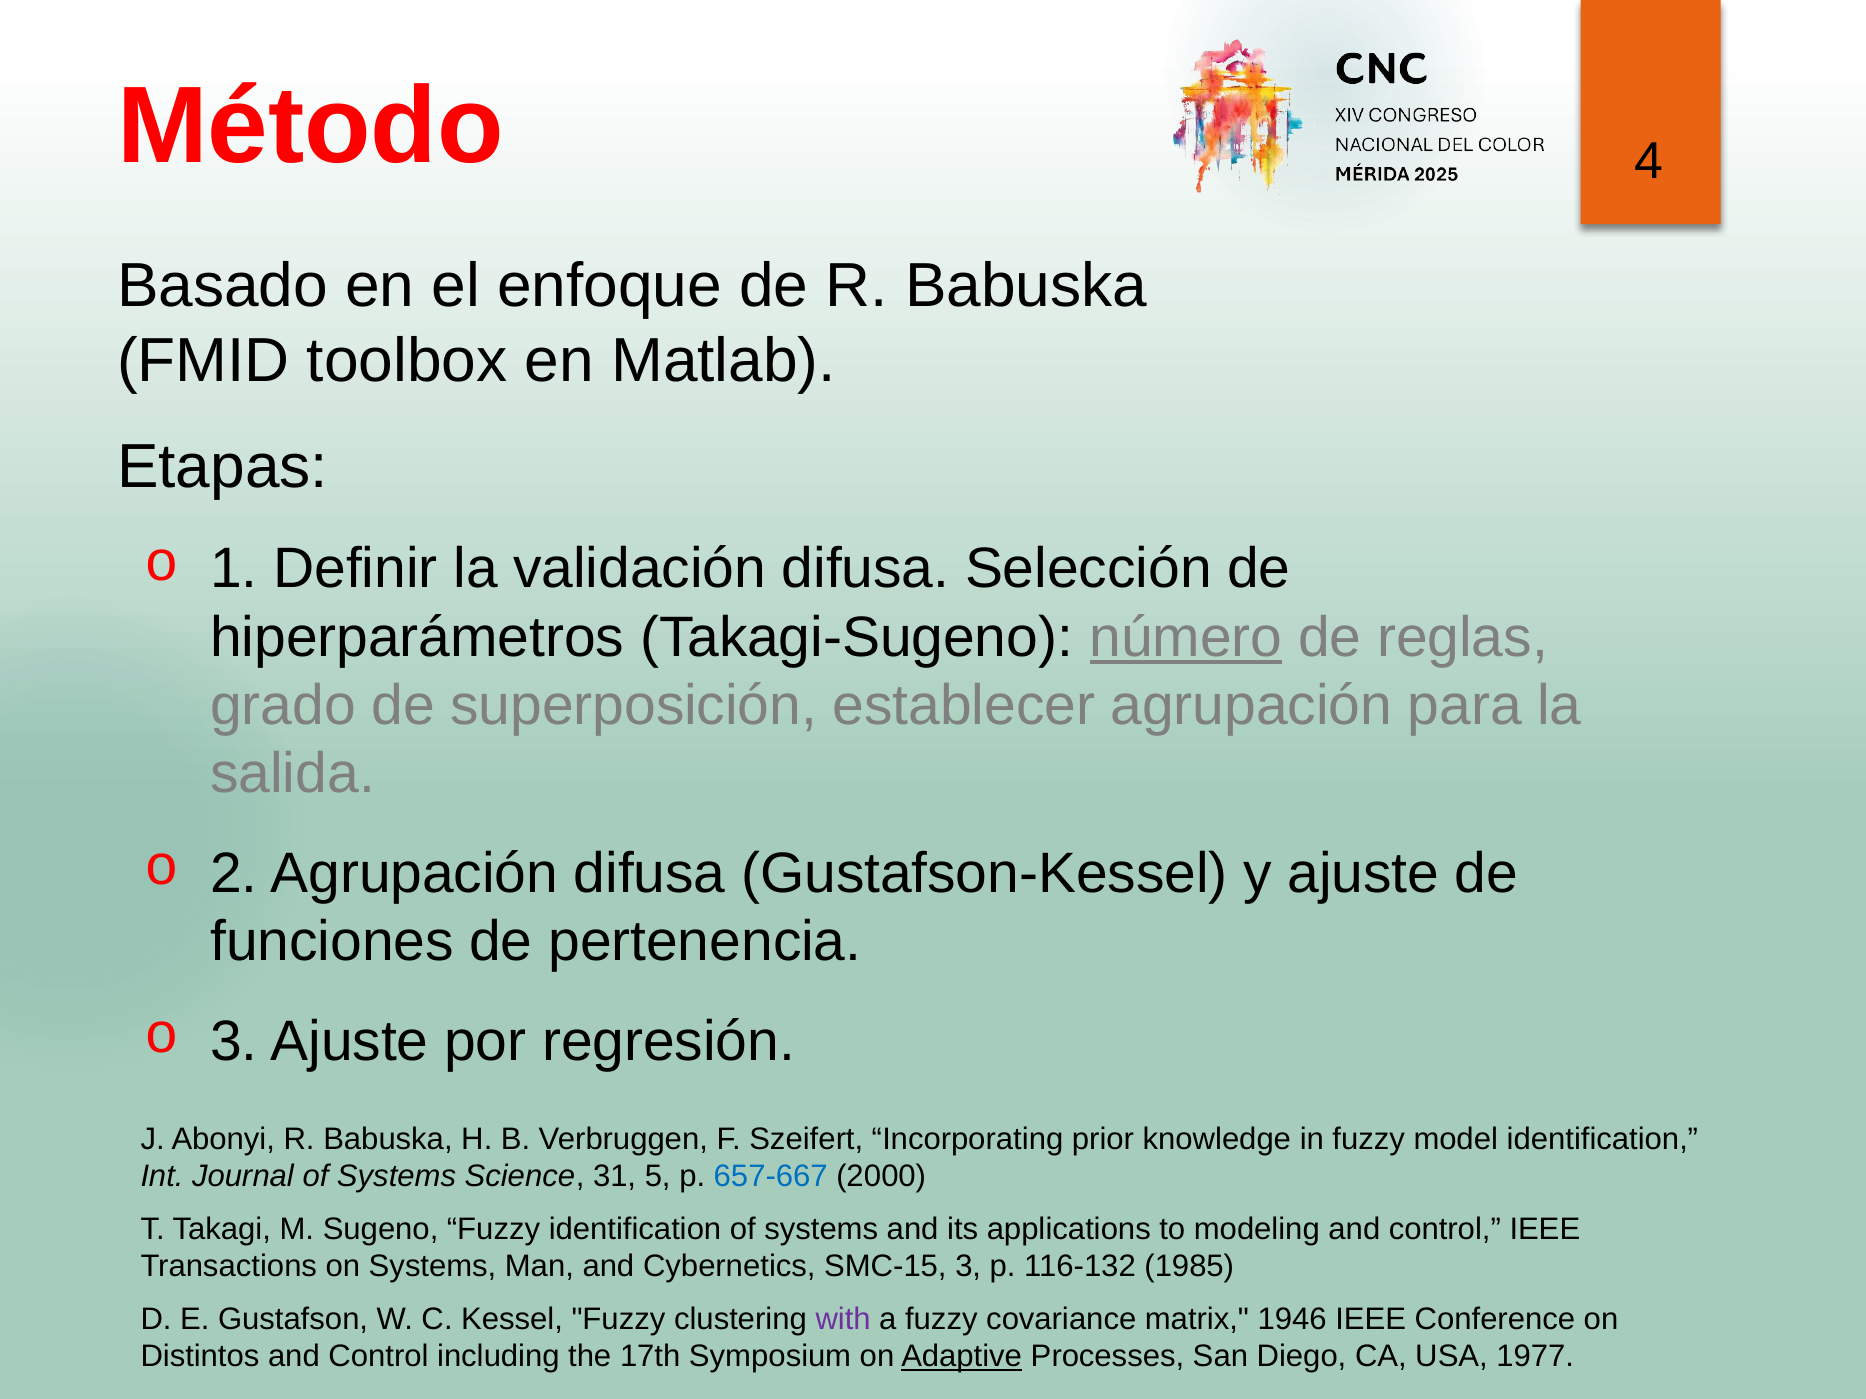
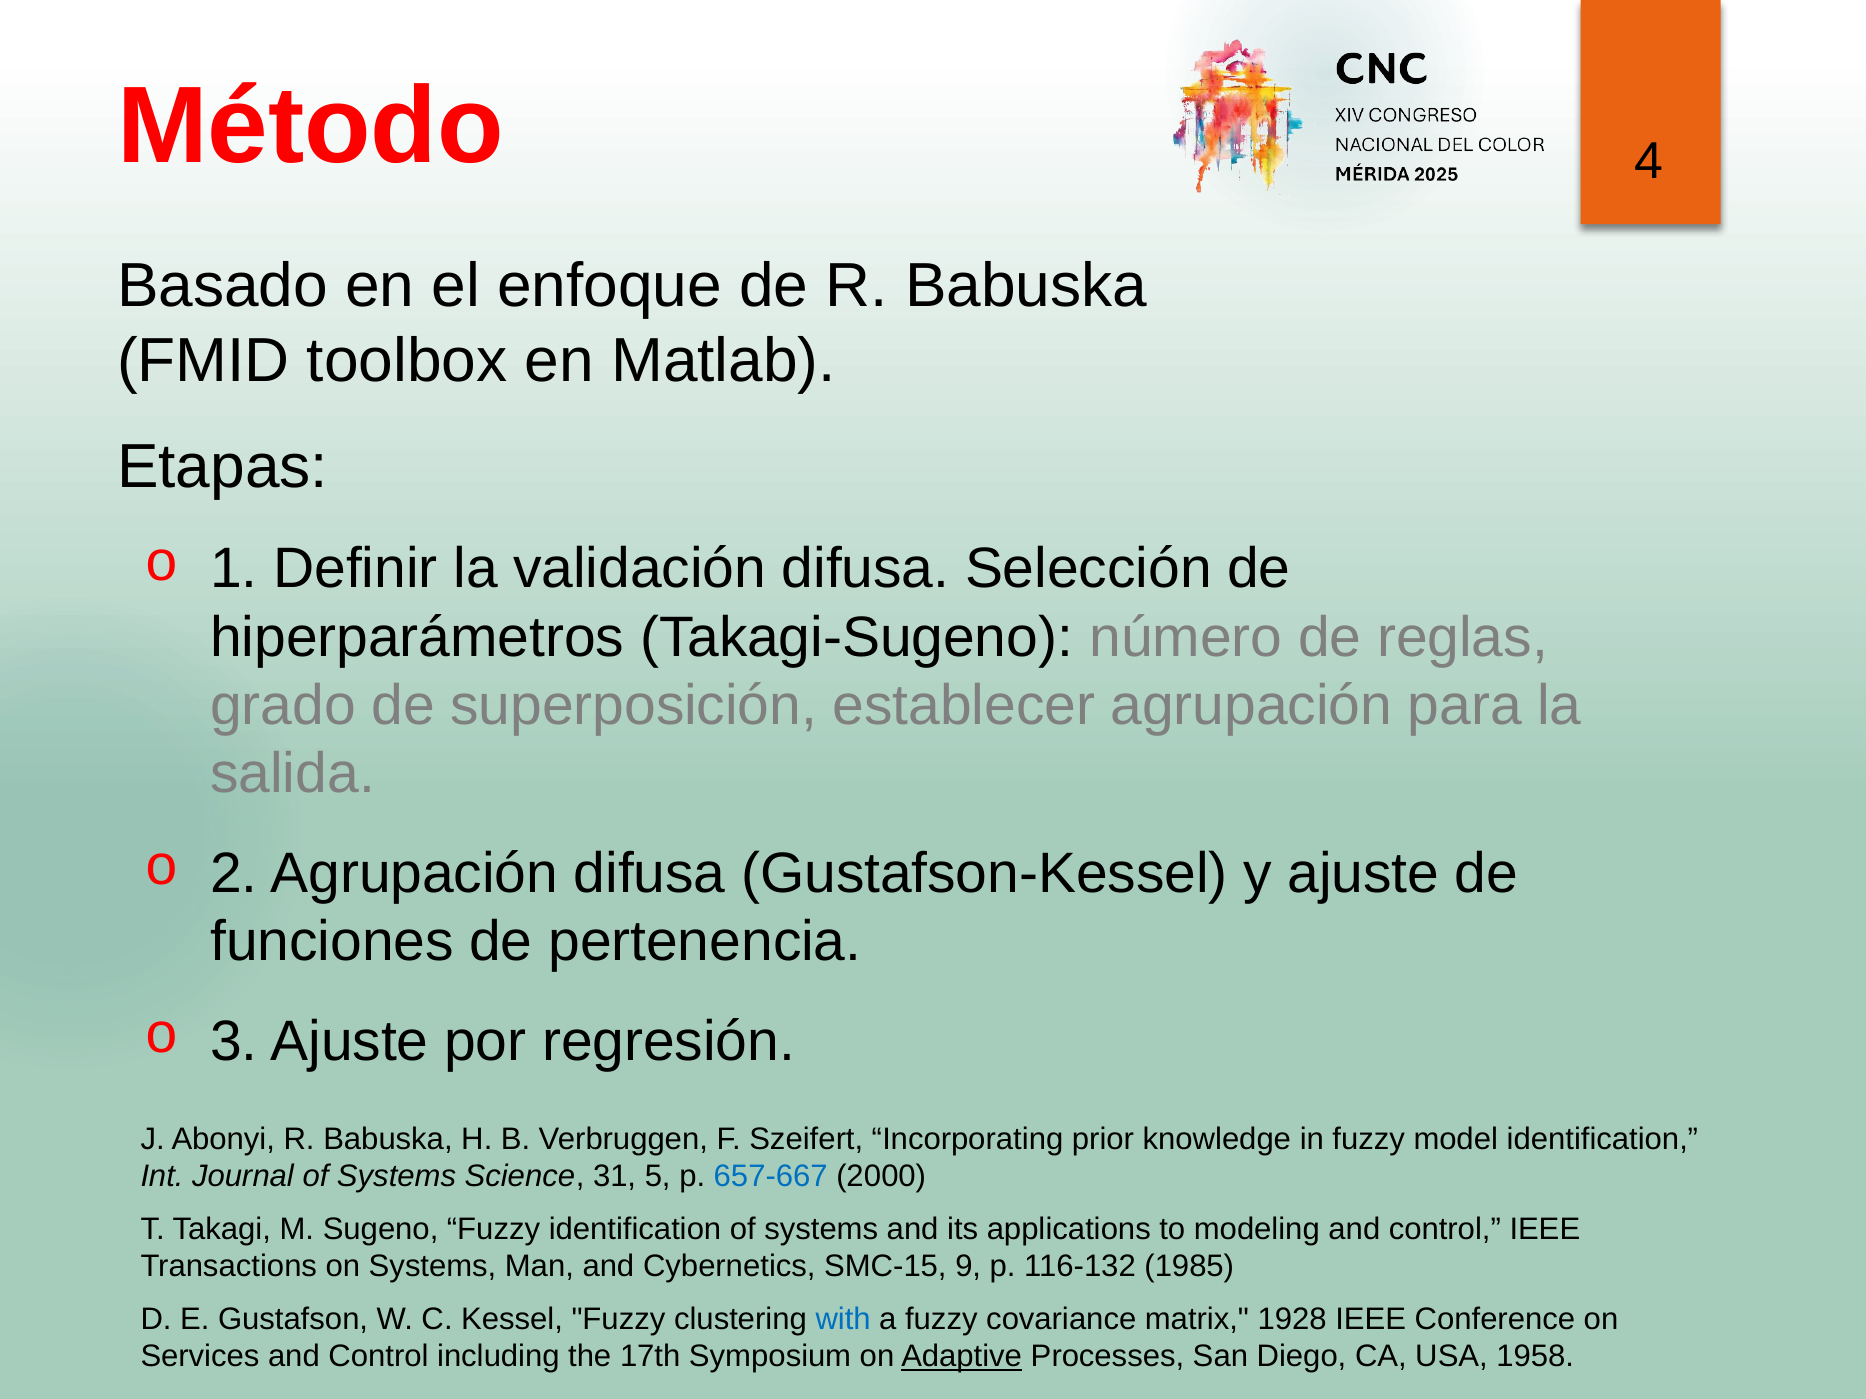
número underline: present -> none (1186, 638)
SMC-15 3: 3 -> 9 (968, 1267)
with colour: purple -> blue (843, 1320)
1946: 1946 -> 1928 (1292, 1320)
Distintos: Distintos -> Services (200, 1357)
1977: 1977 -> 1958 (1535, 1357)
